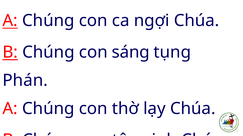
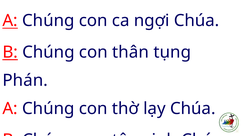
sáng: sáng -> thân (131, 52)
